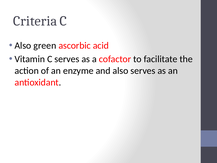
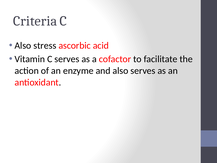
green: green -> stress (45, 46)
